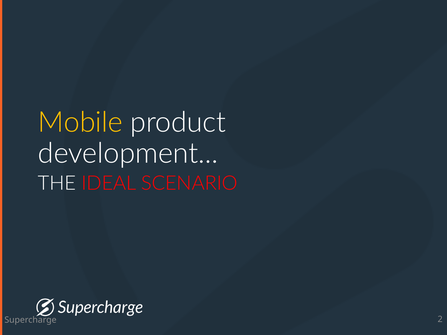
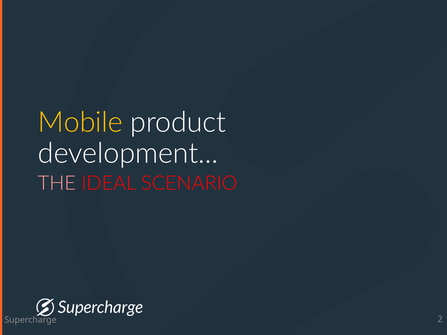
THE colour: white -> pink (57, 183)
